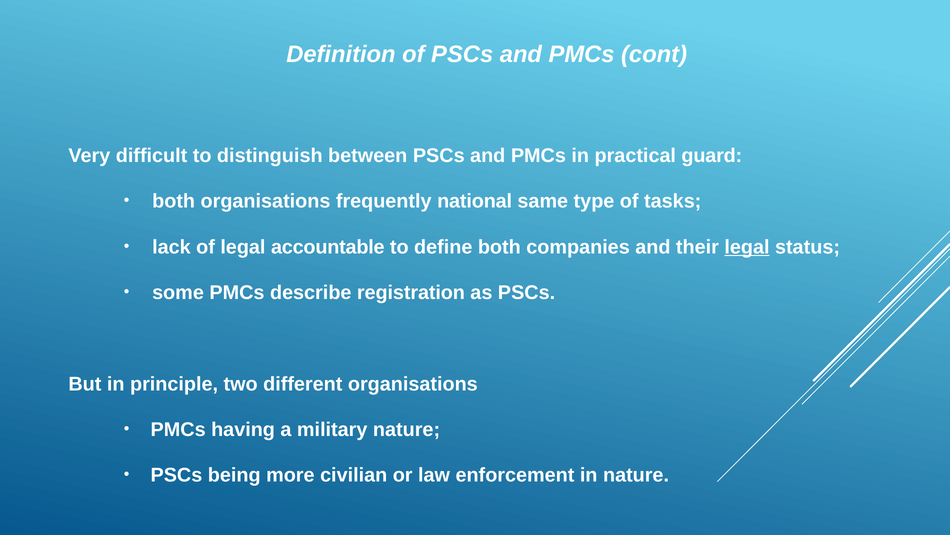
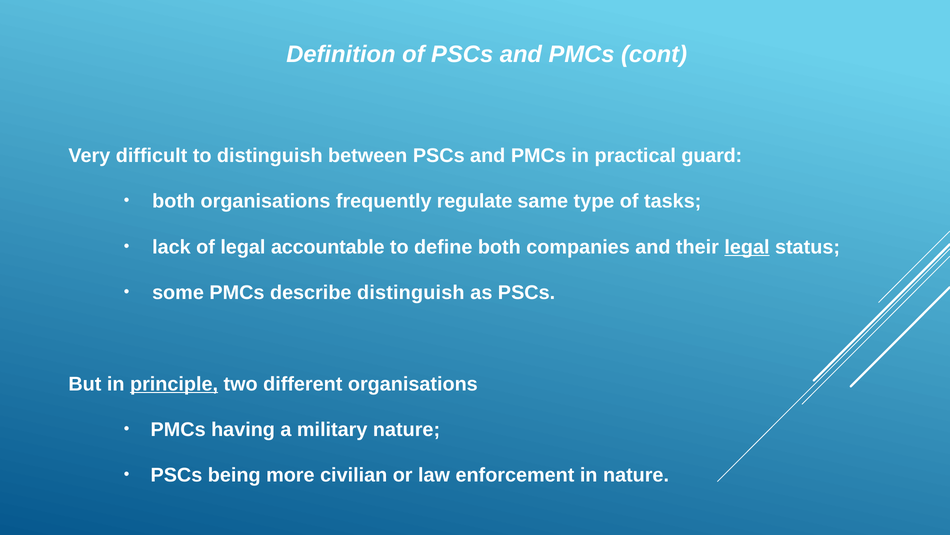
national: national -> regulate (475, 201)
describe registration: registration -> distinguish (411, 292)
principle underline: none -> present (174, 384)
